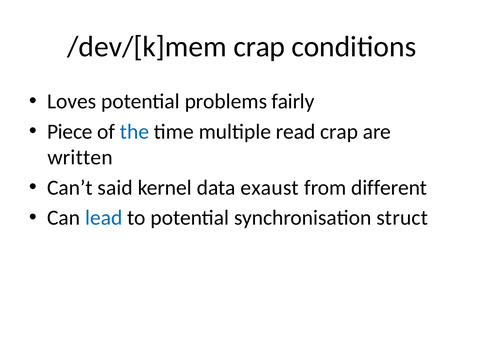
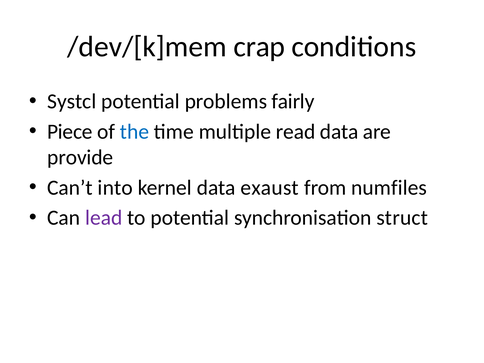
Loves: Loves -> Systcl (72, 102)
read crap: crap -> data (339, 132)
written: written -> provide (80, 157)
said: said -> into (115, 188)
different: different -> numfiles (389, 188)
lead colour: blue -> purple (104, 218)
